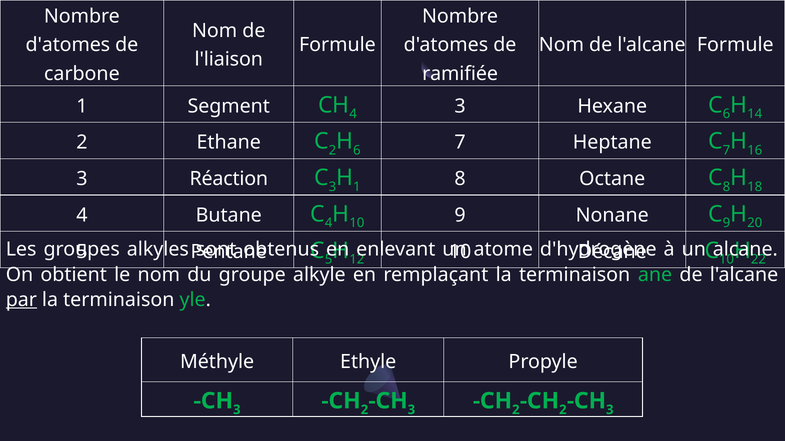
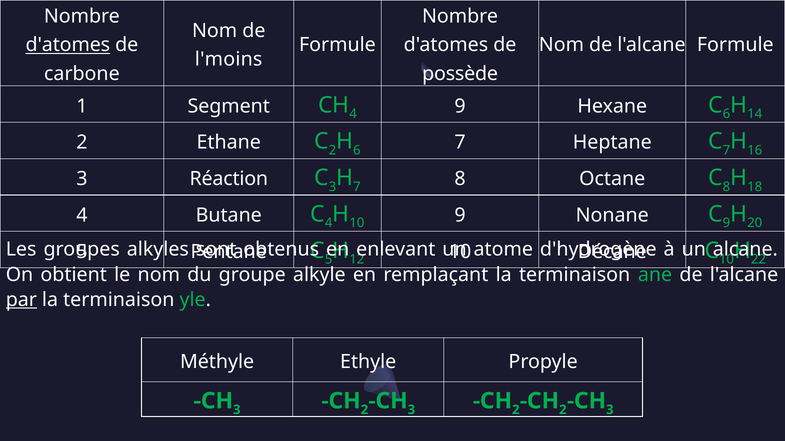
d'atomes underline: none -> present (68, 45)
l'liaison: l'liaison -> l'moins (229, 59)
ramifiée: ramifiée -> possède (460, 74)
4 3: 3 -> 9 (460, 106)
1: 1 -> 7 (357, 187)
